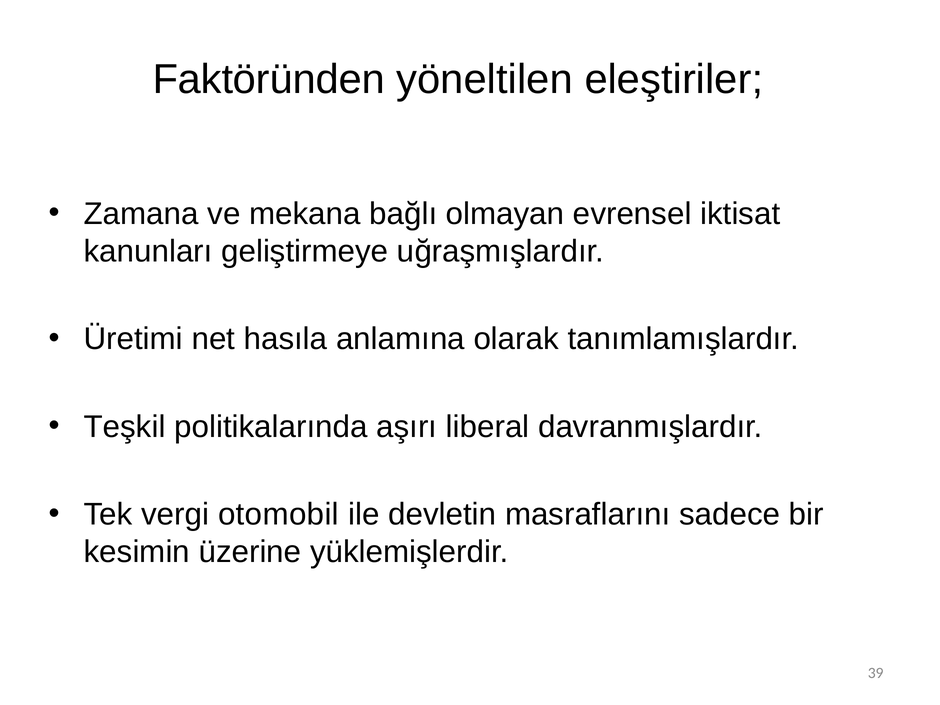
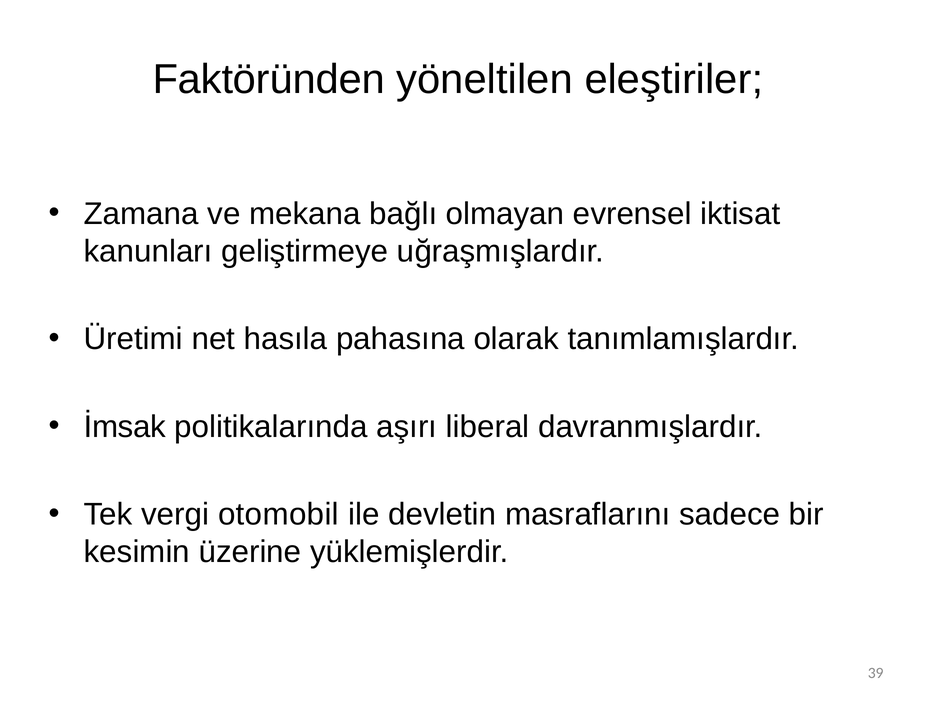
anlamına: anlamına -> pahasına (400, 339)
Teşkil: Teşkil -> İmsak (125, 427)
